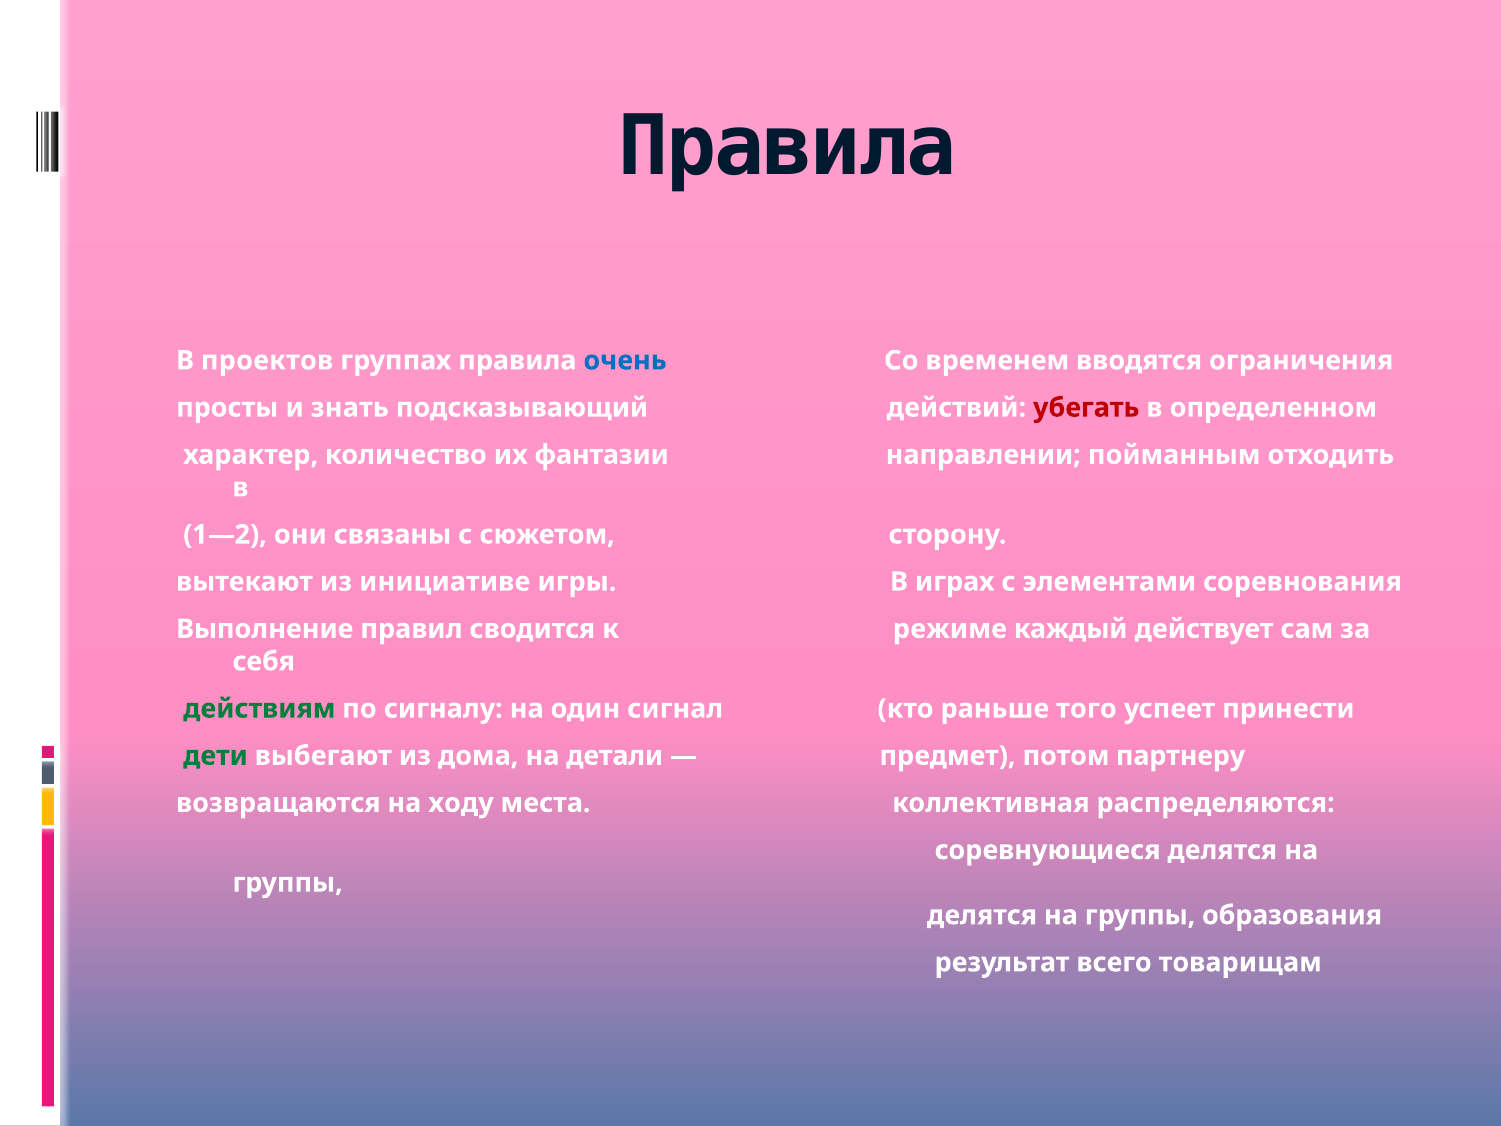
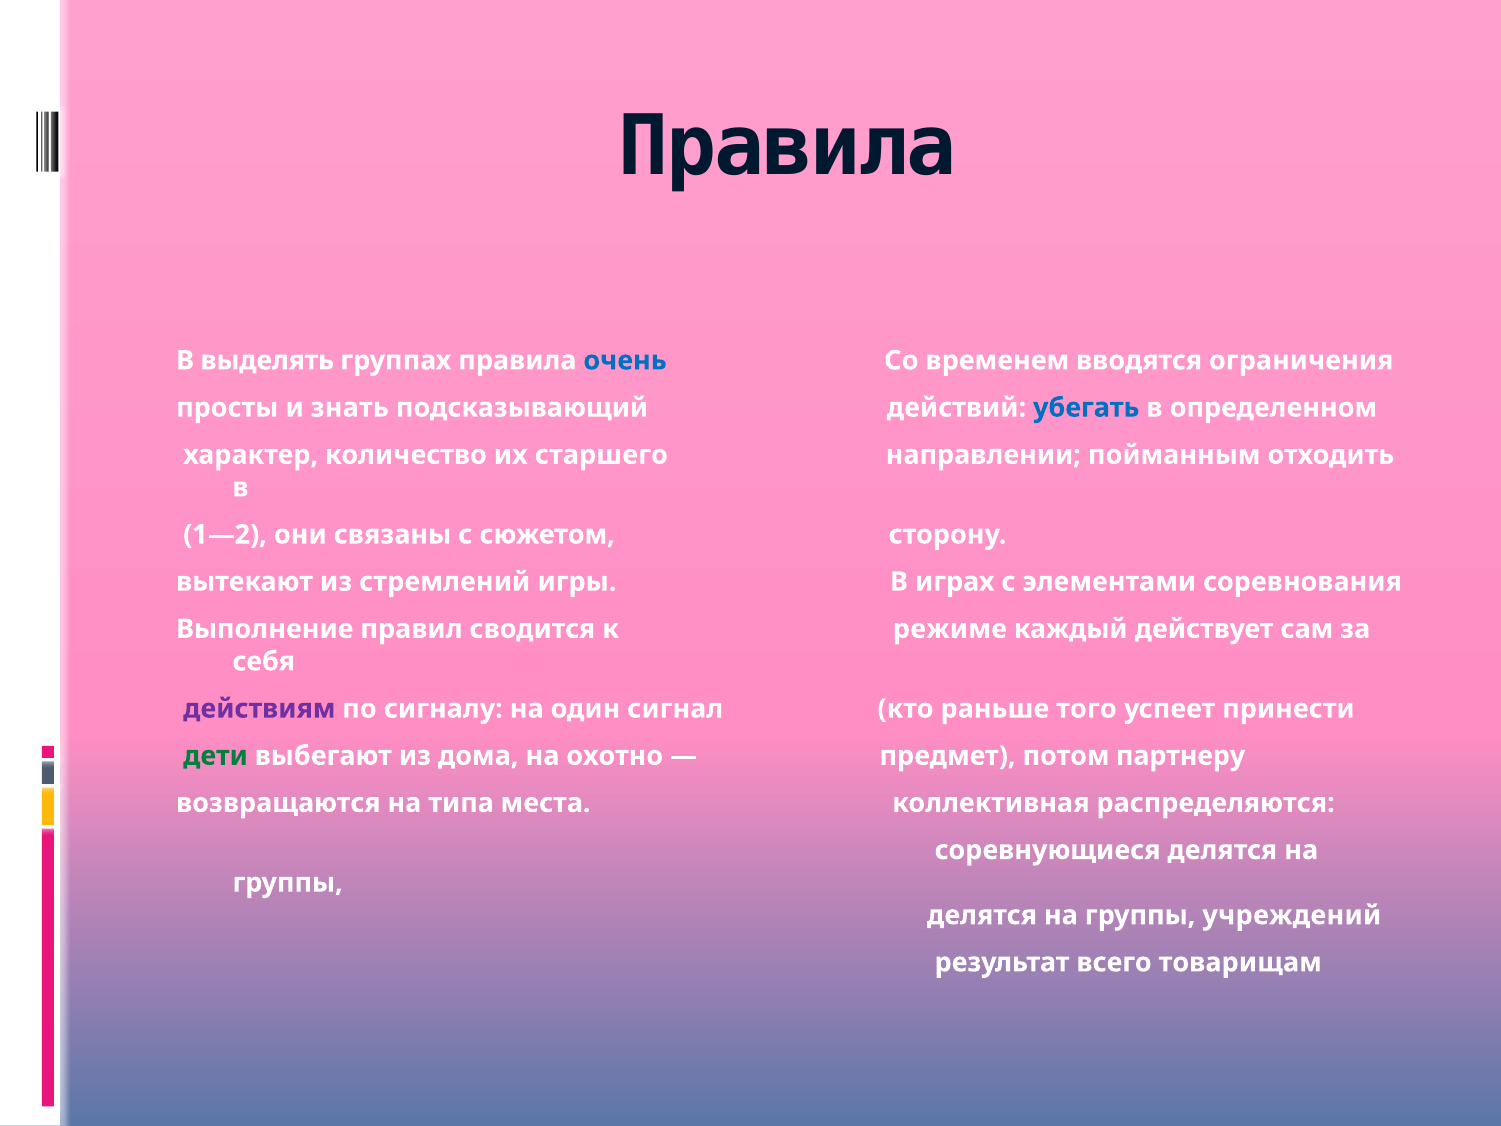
проектов: проектов -> выделять (267, 360)
убегать colour: red -> blue (1086, 408)
фантазии: фантазии -> старшего (601, 455)
инициативе: инициативе -> стремлений (445, 582)
действиям colour: green -> purple (259, 709)
детали: детали -> охотно (615, 756)
ходу: ходу -> типа (461, 803)
образования: образования -> учреждений (1292, 915)
